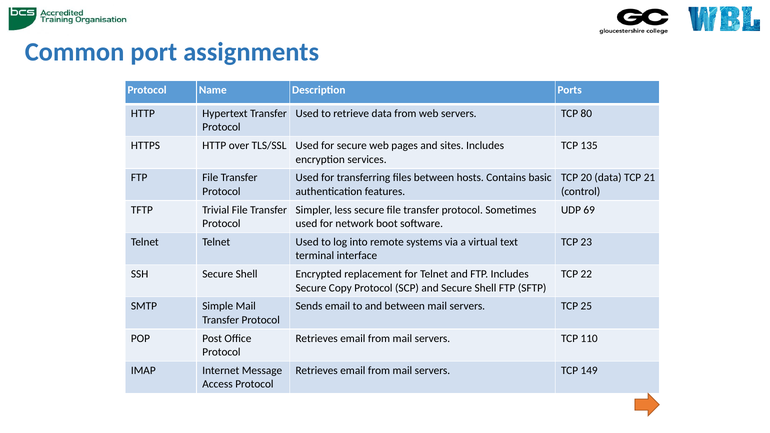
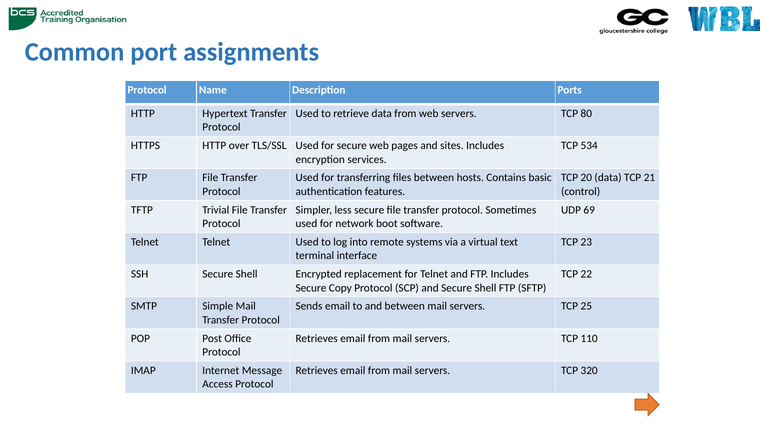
135: 135 -> 534 (589, 146)
149: 149 -> 320 (589, 371)
